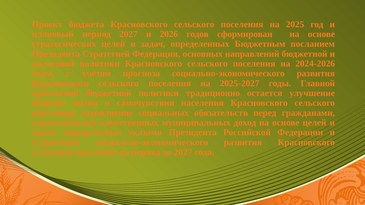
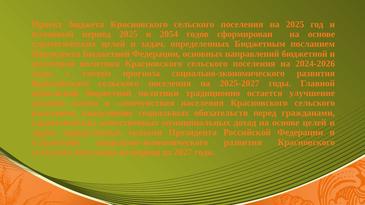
период 2027: 2027 -> 2025 (128, 34)
2026: 2026 -> 2054 (169, 34)
Президента Стратегией: Стратегией -> Бюджетной (106, 54)
оборона: оборона -> указами (49, 103)
